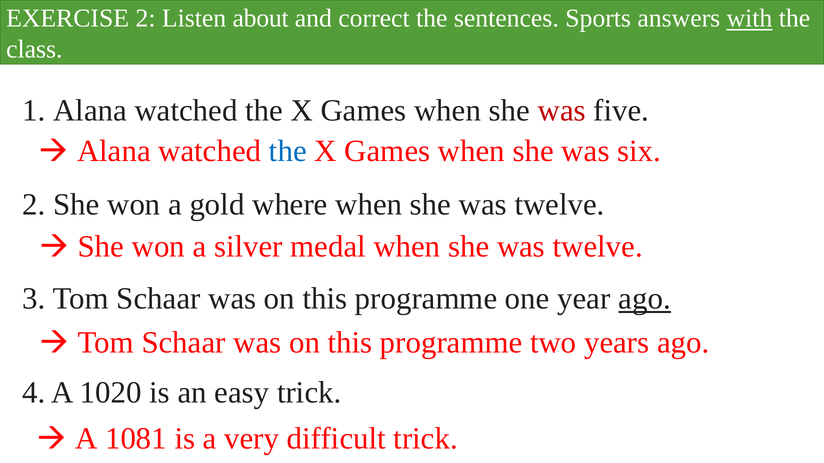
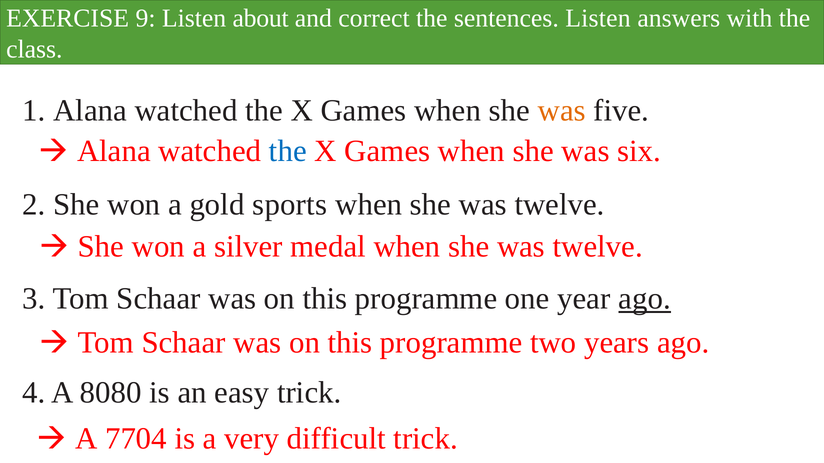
EXERCISE 2: 2 -> 9 (146, 19)
sentences Sports: Sports -> Listen (598, 19)
with underline: present -> none (750, 19)
was colour: red -> orange (562, 111)
where: where -> sports (290, 205)
1020: 1020 -> 8080 (111, 393)
1081: 1081 -> 7704 (136, 439)
